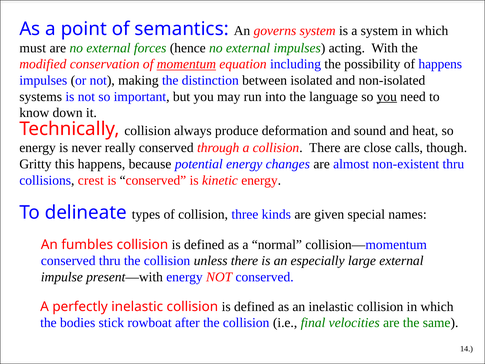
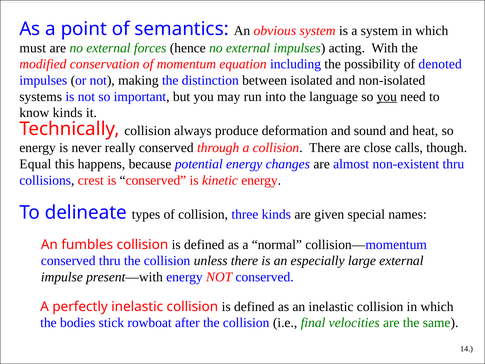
governs: governs -> obvious (275, 31)
momentum underline: present -> none (186, 64)
of happens: happens -> denoted (440, 64)
know down: down -> kinds (68, 113)
Gritty: Gritty -> Equal (35, 164)
